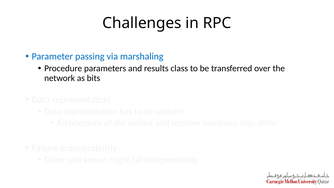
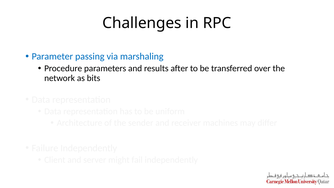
class: class -> after (179, 68)
